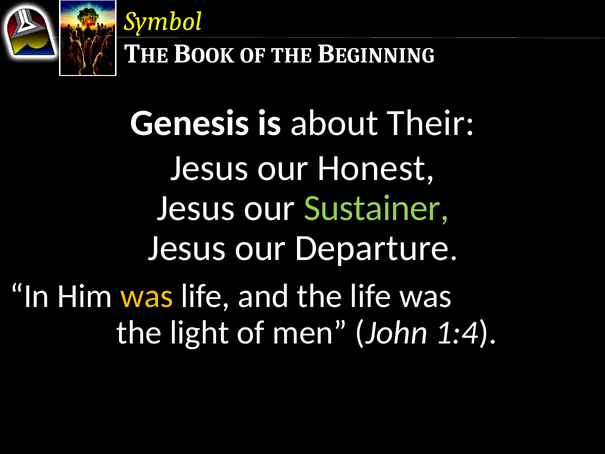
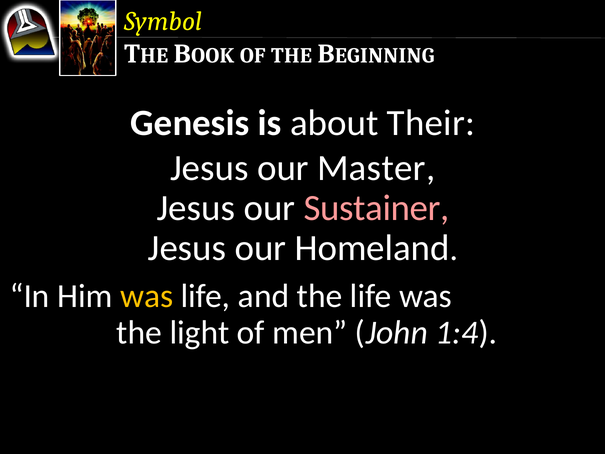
Honest: Honest -> Master (376, 168)
Sustainer colour: light green -> pink (376, 208)
Departure: Departure -> Homeland (372, 248)
